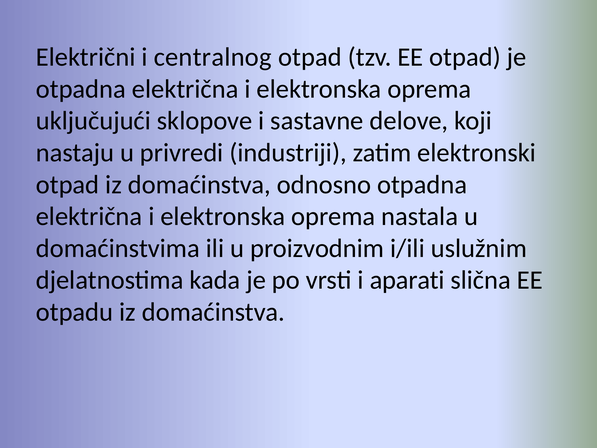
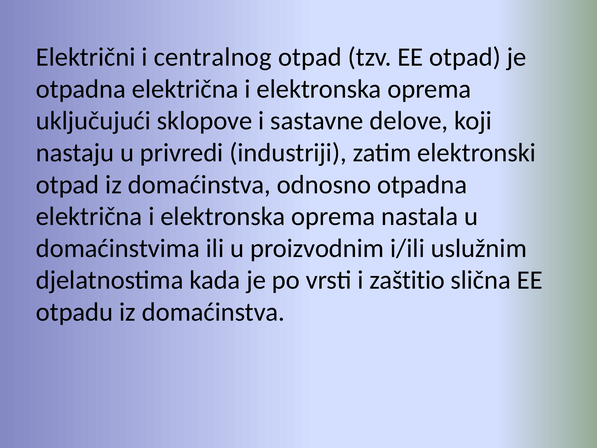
aparati: aparati -> zaštitio (407, 280)
